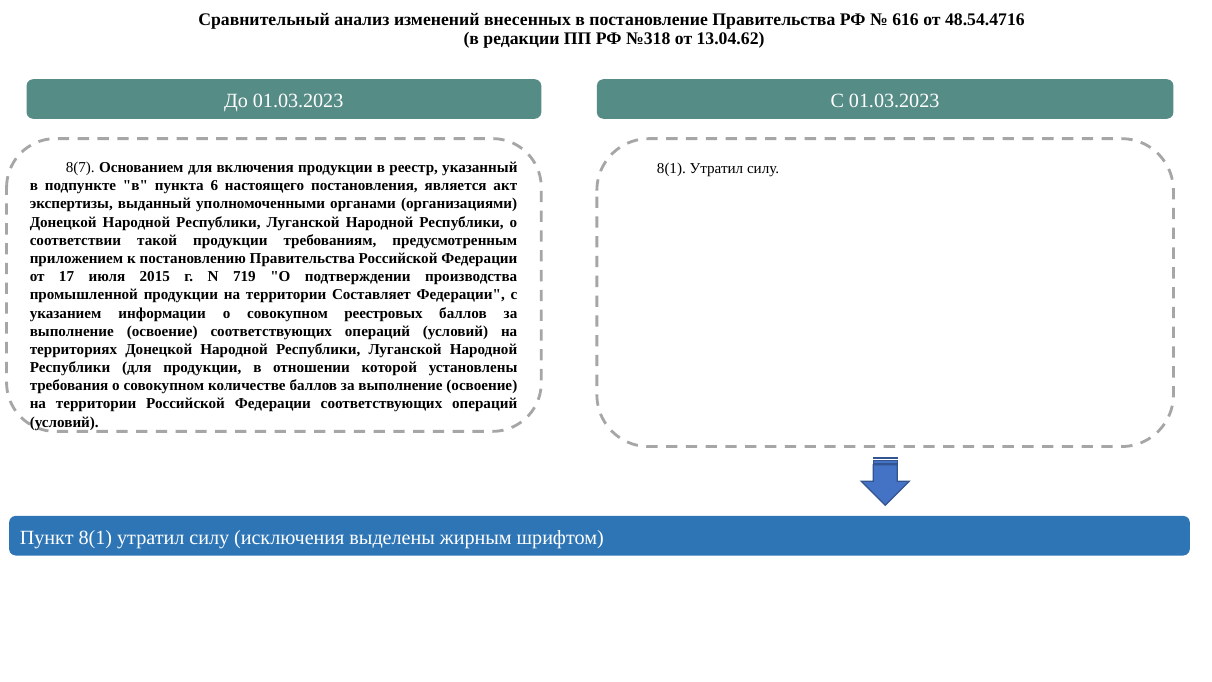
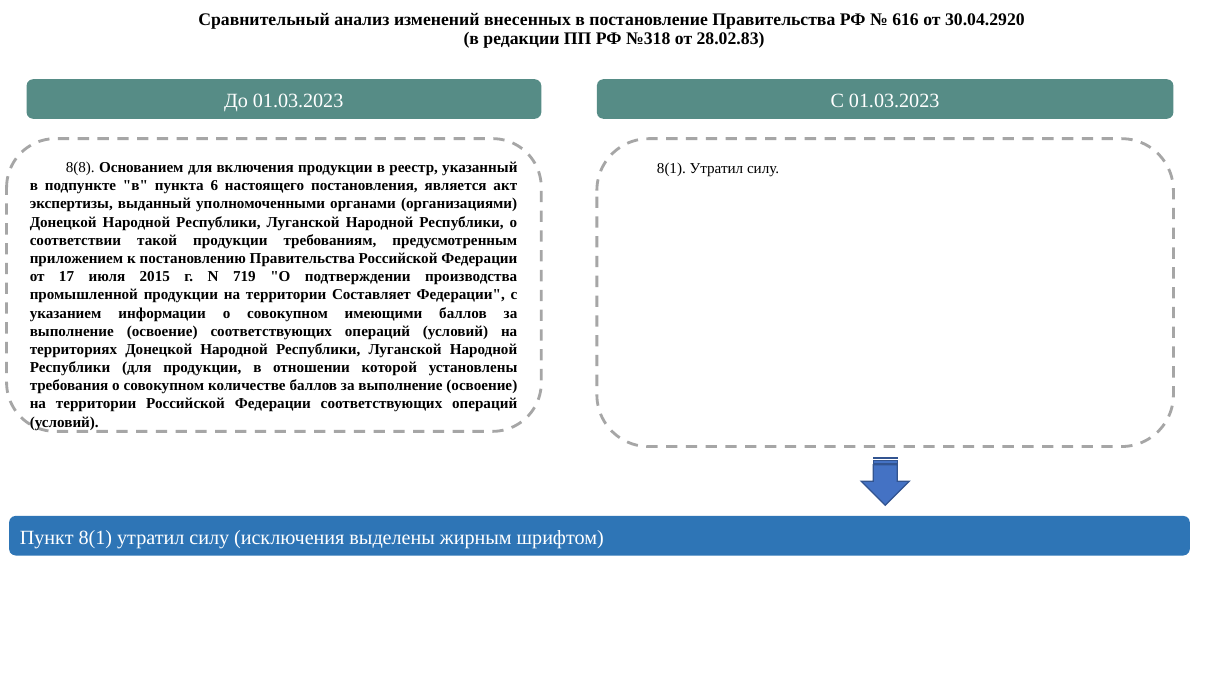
48.54.4716: 48.54.4716 -> 30.04.2920 (985, 20)
13.04.62: 13.04.62 -> 28.02.83 (731, 39)
8(7: 8(7 -> 8(8 (80, 167)
реестровых: реестровых -> имеющими (383, 313)
